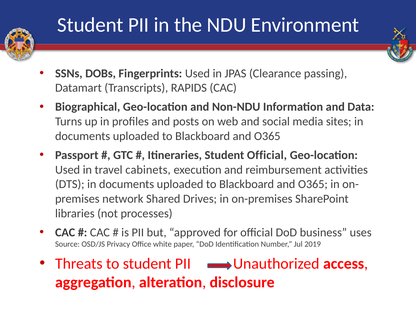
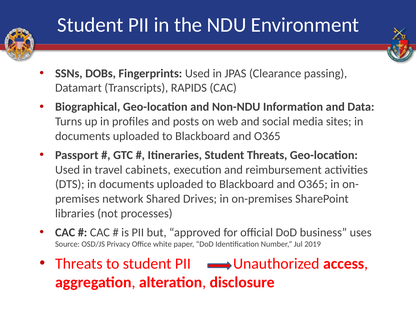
Student Official: Official -> Threats (267, 155)
